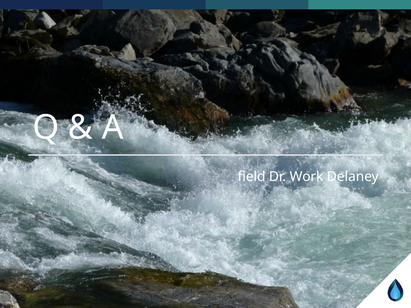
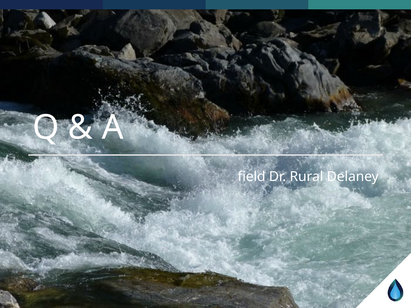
Work: Work -> Rural (306, 177)
